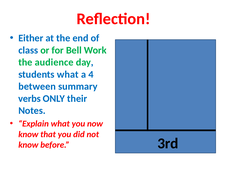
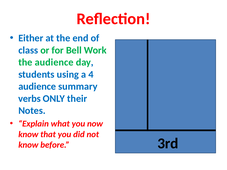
students what: what -> using (68, 74)
between: between -> audience (37, 87)
